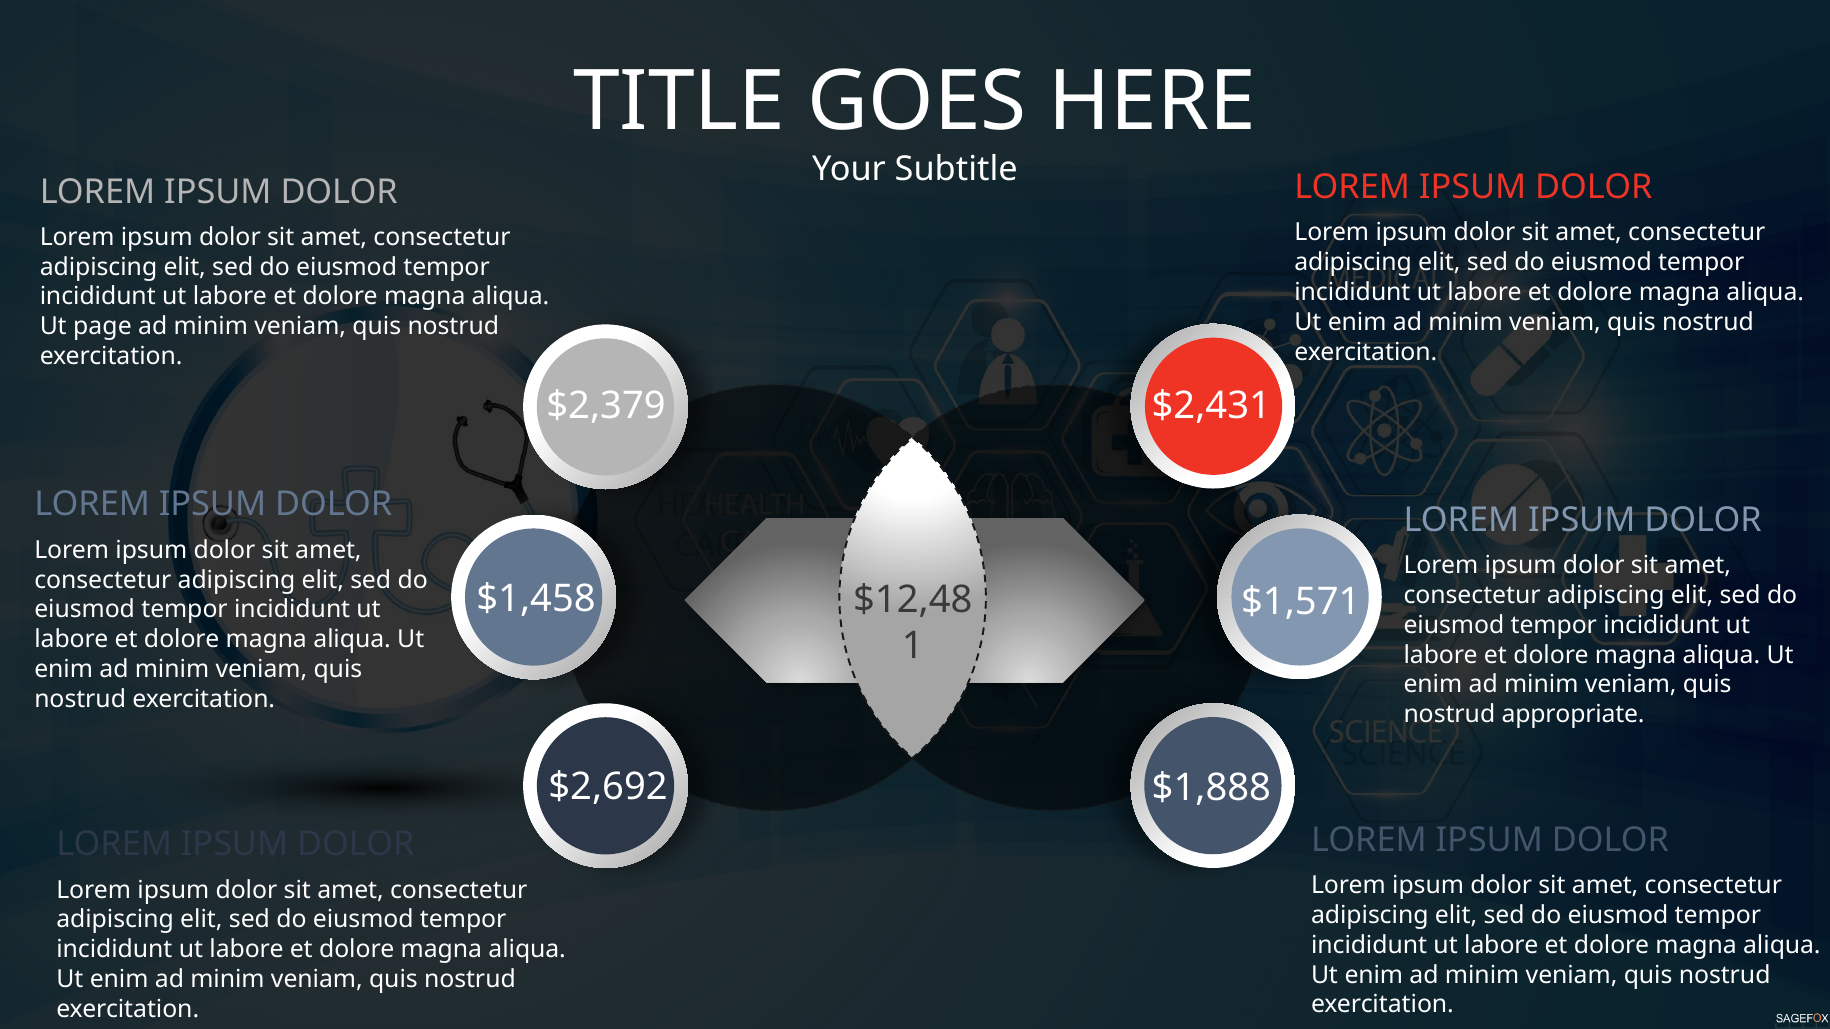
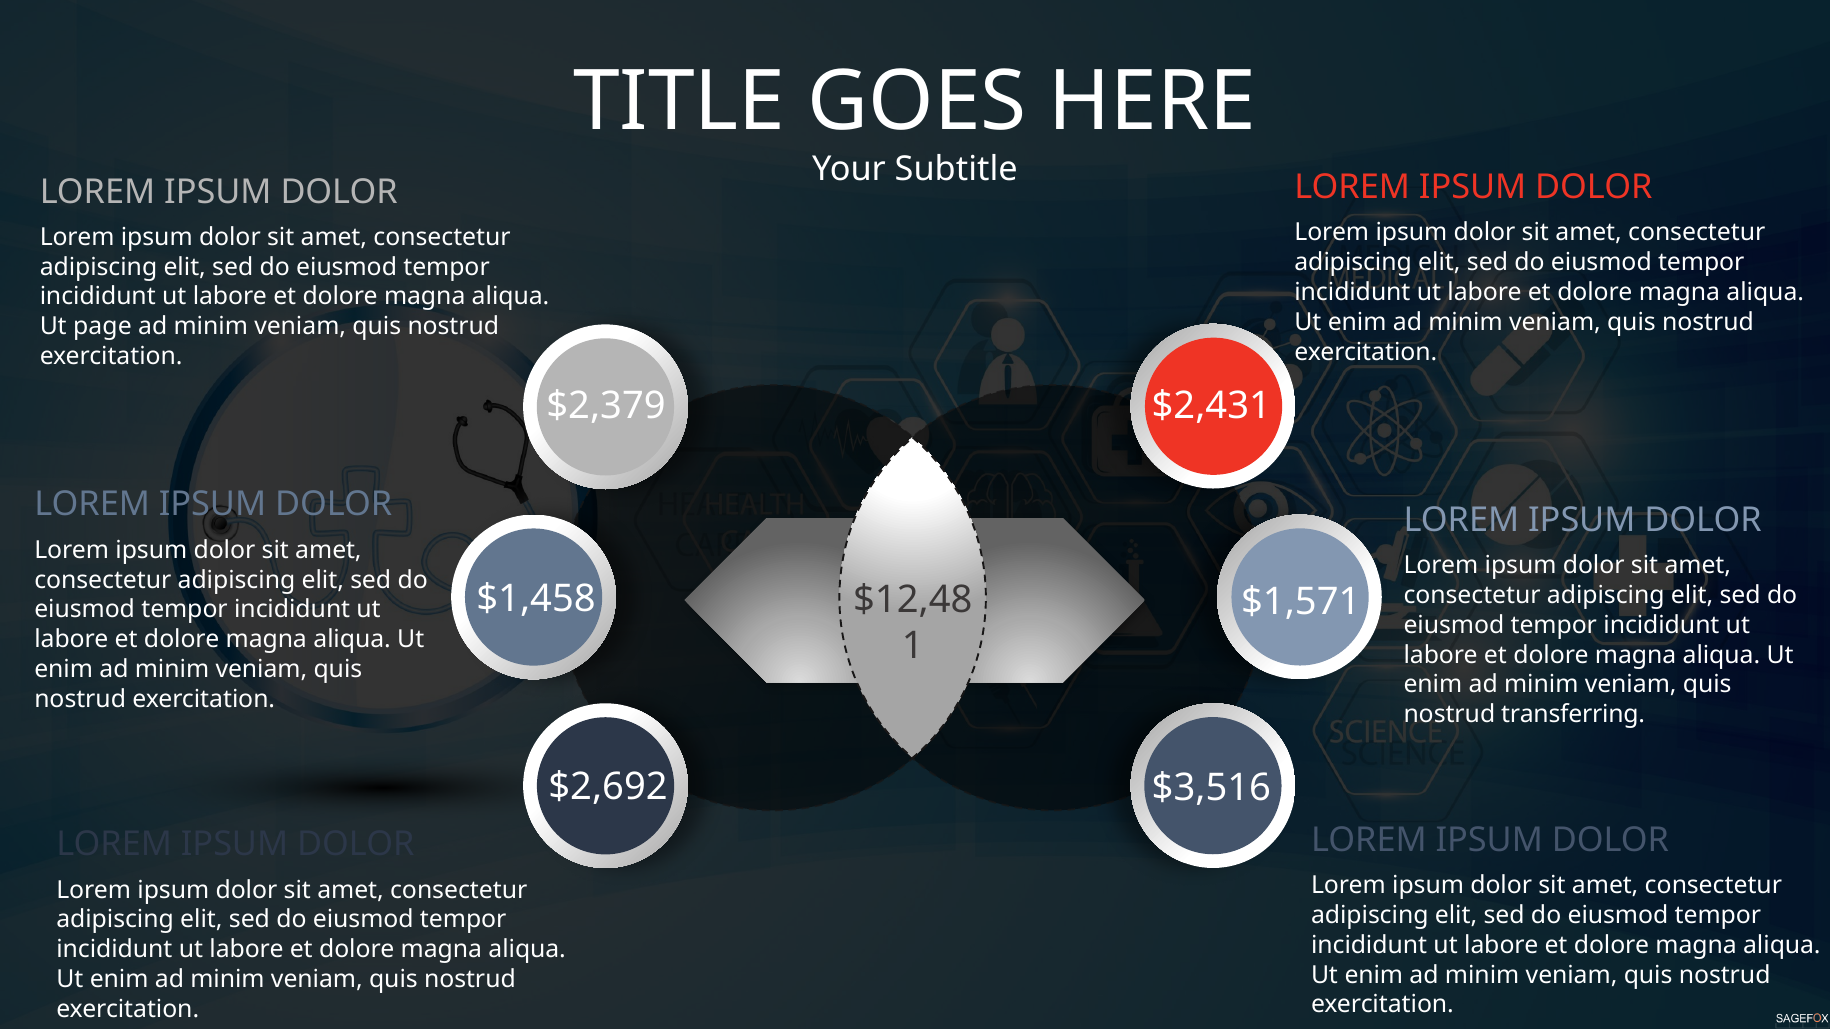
appropriate: appropriate -> transferring (1573, 715)
$1,888: $1,888 -> $3,516 (1211, 788)
